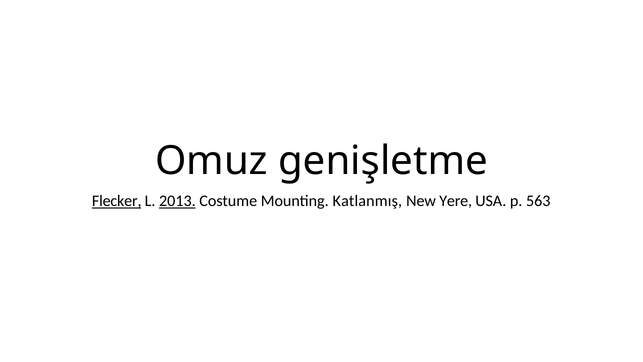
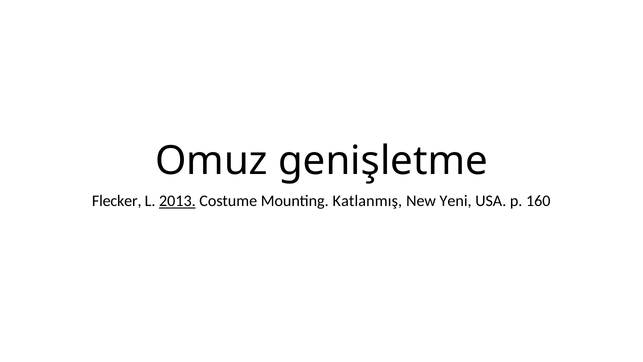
Flecker underline: present -> none (117, 201)
Yere: Yere -> Yeni (456, 201)
563: 563 -> 160 (538, 201)
